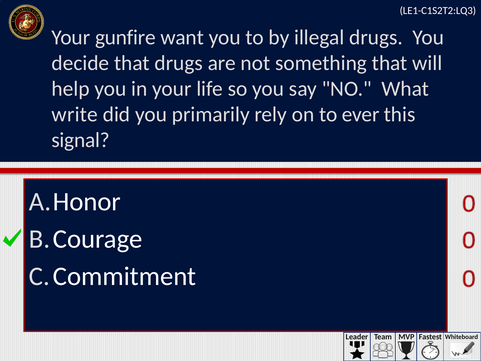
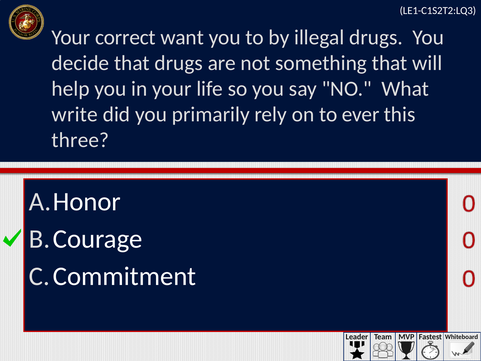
gunfire: gunfire -> correct (125, 37)
signal: signal -> three (80, 140)
